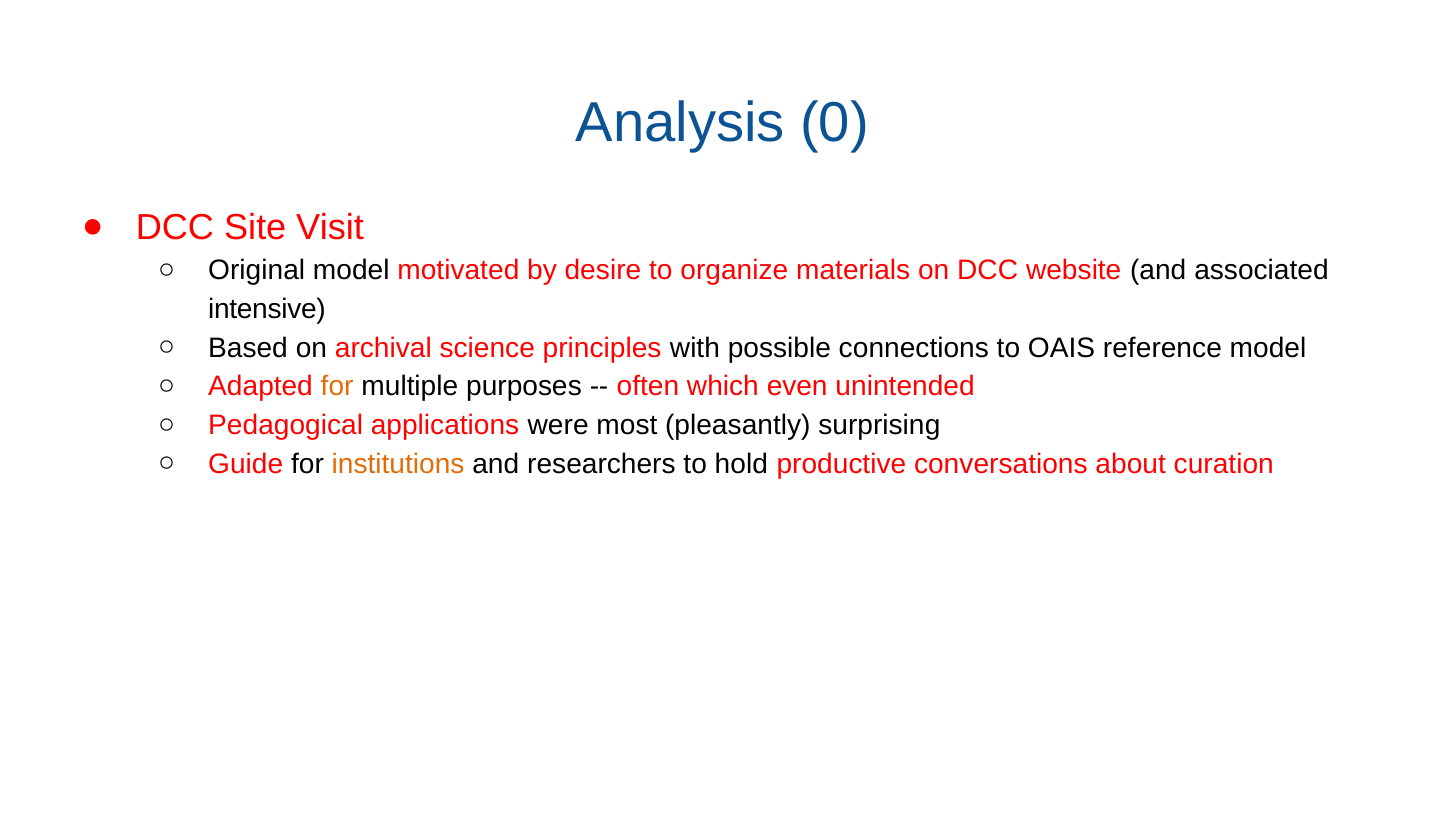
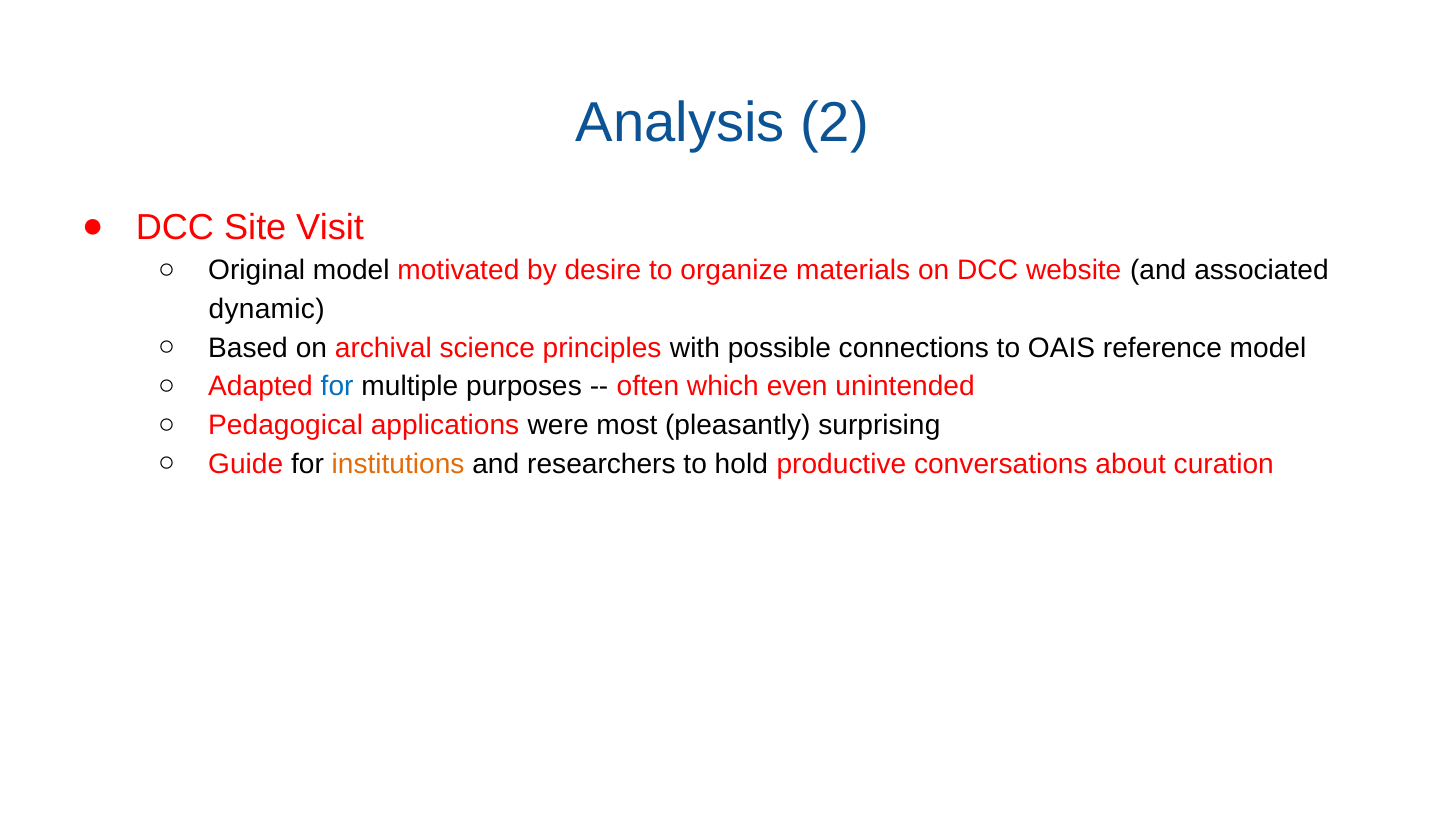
0: 0 -> 2 (834, 122)
intensive: intensive -> dynamic (267, 309)
for colour: orange -> blue (337, 386)
